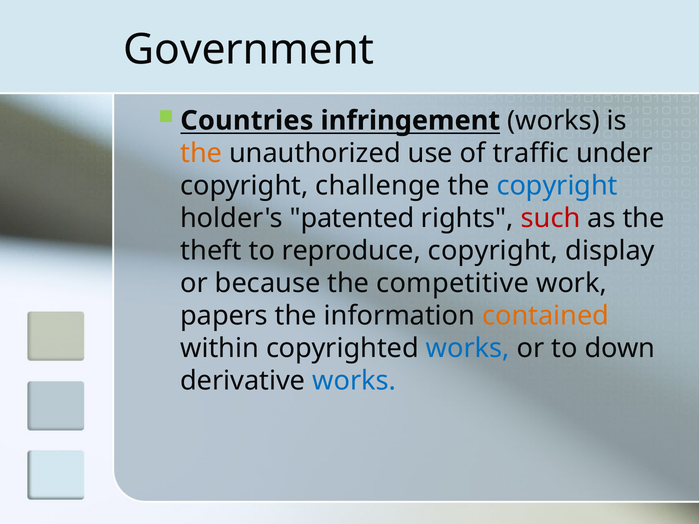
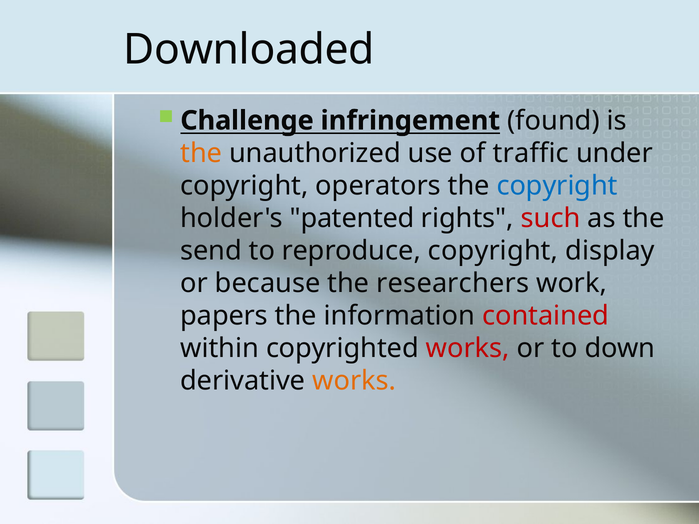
Government: Government -> Downloaded (249, 50)
Countries: Countries -> Challenge (247, 121)
infringement works: works -> found (554, 121)
challenge: challenge -> operators (378, 186)
theft: theft -> send (211, 251)
competitive: competitive -> researchers (453, 283)
contained colour: orange -> red (546, 316)
works colour: blue -> red (468, 349)
works colour: blue -> orange (354, 381)
